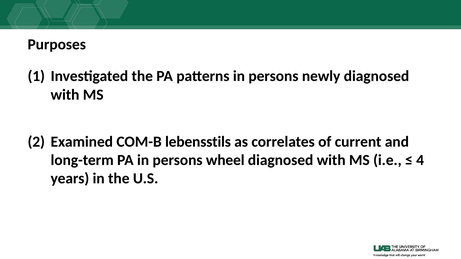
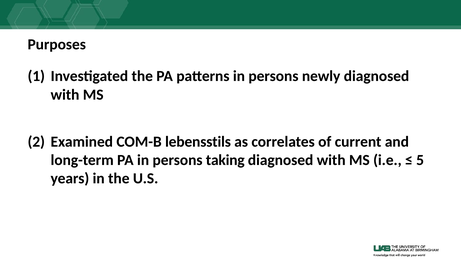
wheel: wheel -> taking (225, 160)
4: 4 -> 5 (420, 160)
